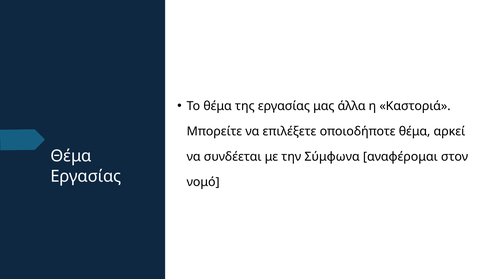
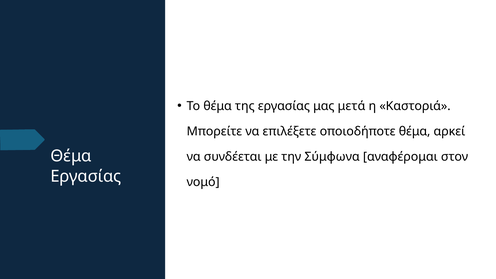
άλλα: άλλα -> μετά (351, 106)
